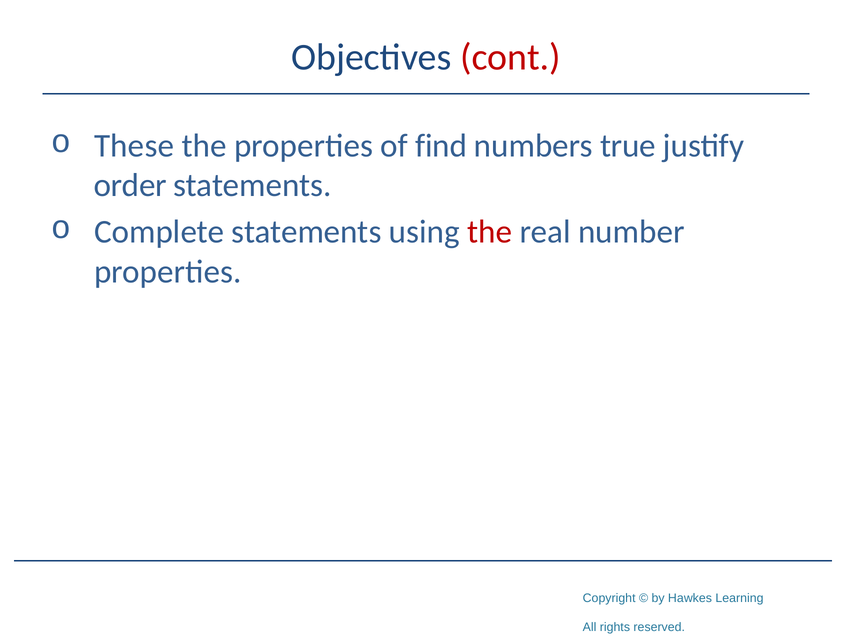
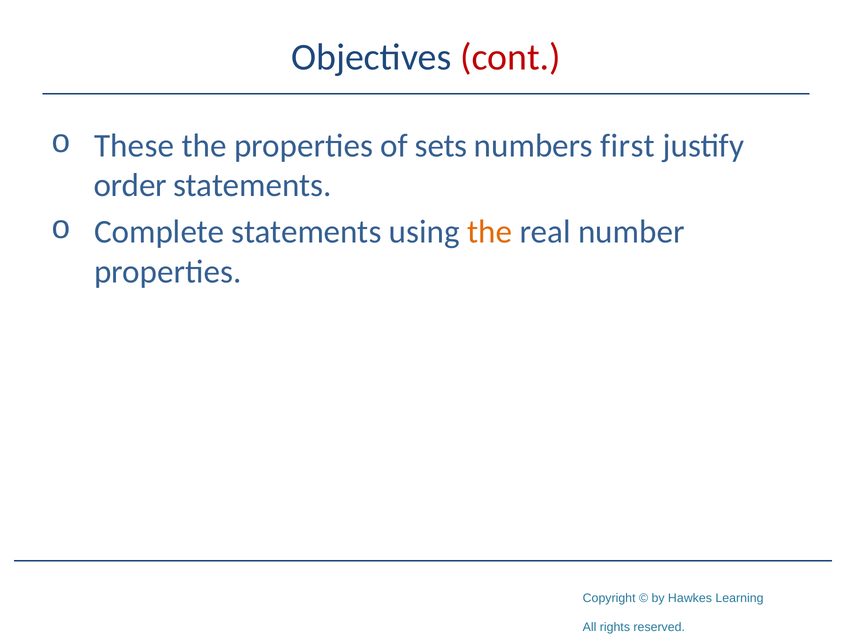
find: find -> sets (441, 146)
true: true -> first (628, 146)
the colour: red -> orange (490, 232)
